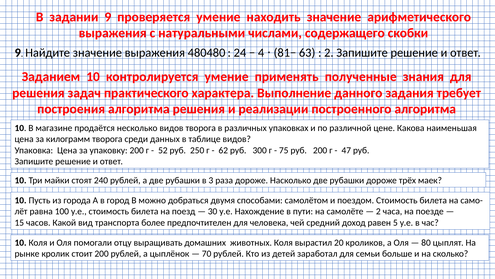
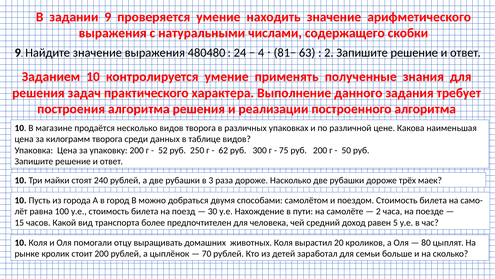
47: 47 -> 50 (346, 150)
